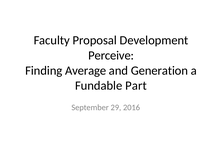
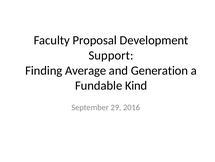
Perceive: Perceive -> Support (111, 55)
Part: Part -> Kind (136, 85)
